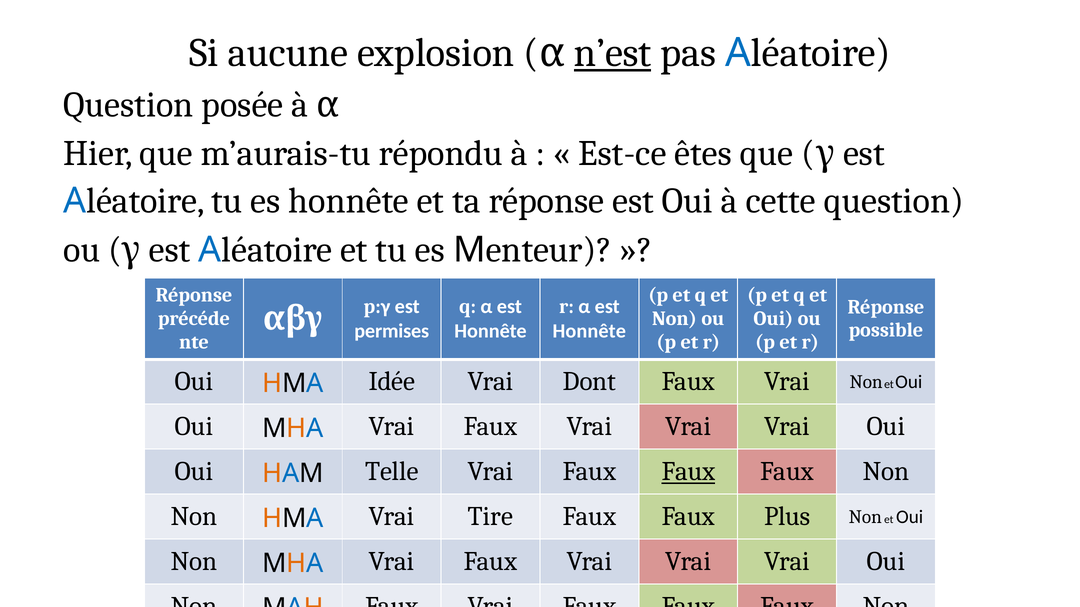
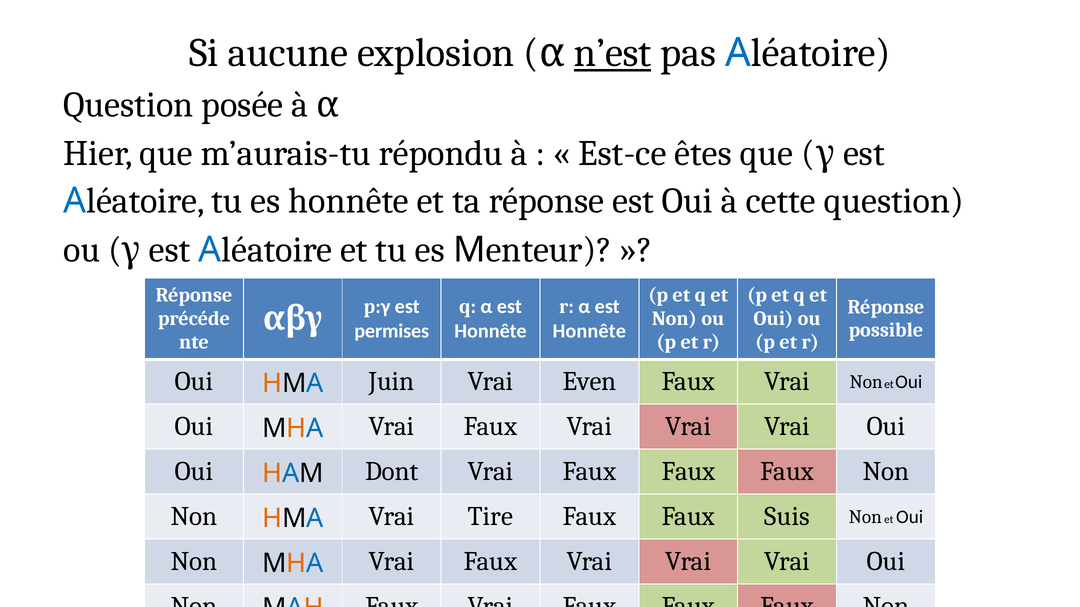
Idée: Idée -> Juin (392, 382)
Dont: Dont -> Even (590, 382)
Telle: Telle -> Dont (392, 472)
Faux underline: present -> none (688, 472)
Plus: Plus -> Suis (787, 517)
